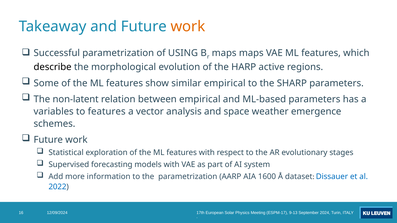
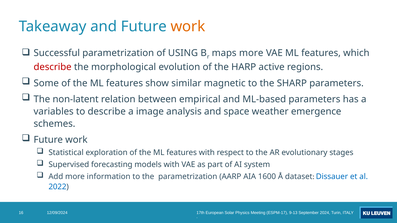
maps maps: maps -> more (251, 53)
describe colour: black -> red (53, 67)
similar empirical: empirical -> magnetic (225, 83)
to features: features -> describe (107, 112)
vector: vector -> image (150, 112)
